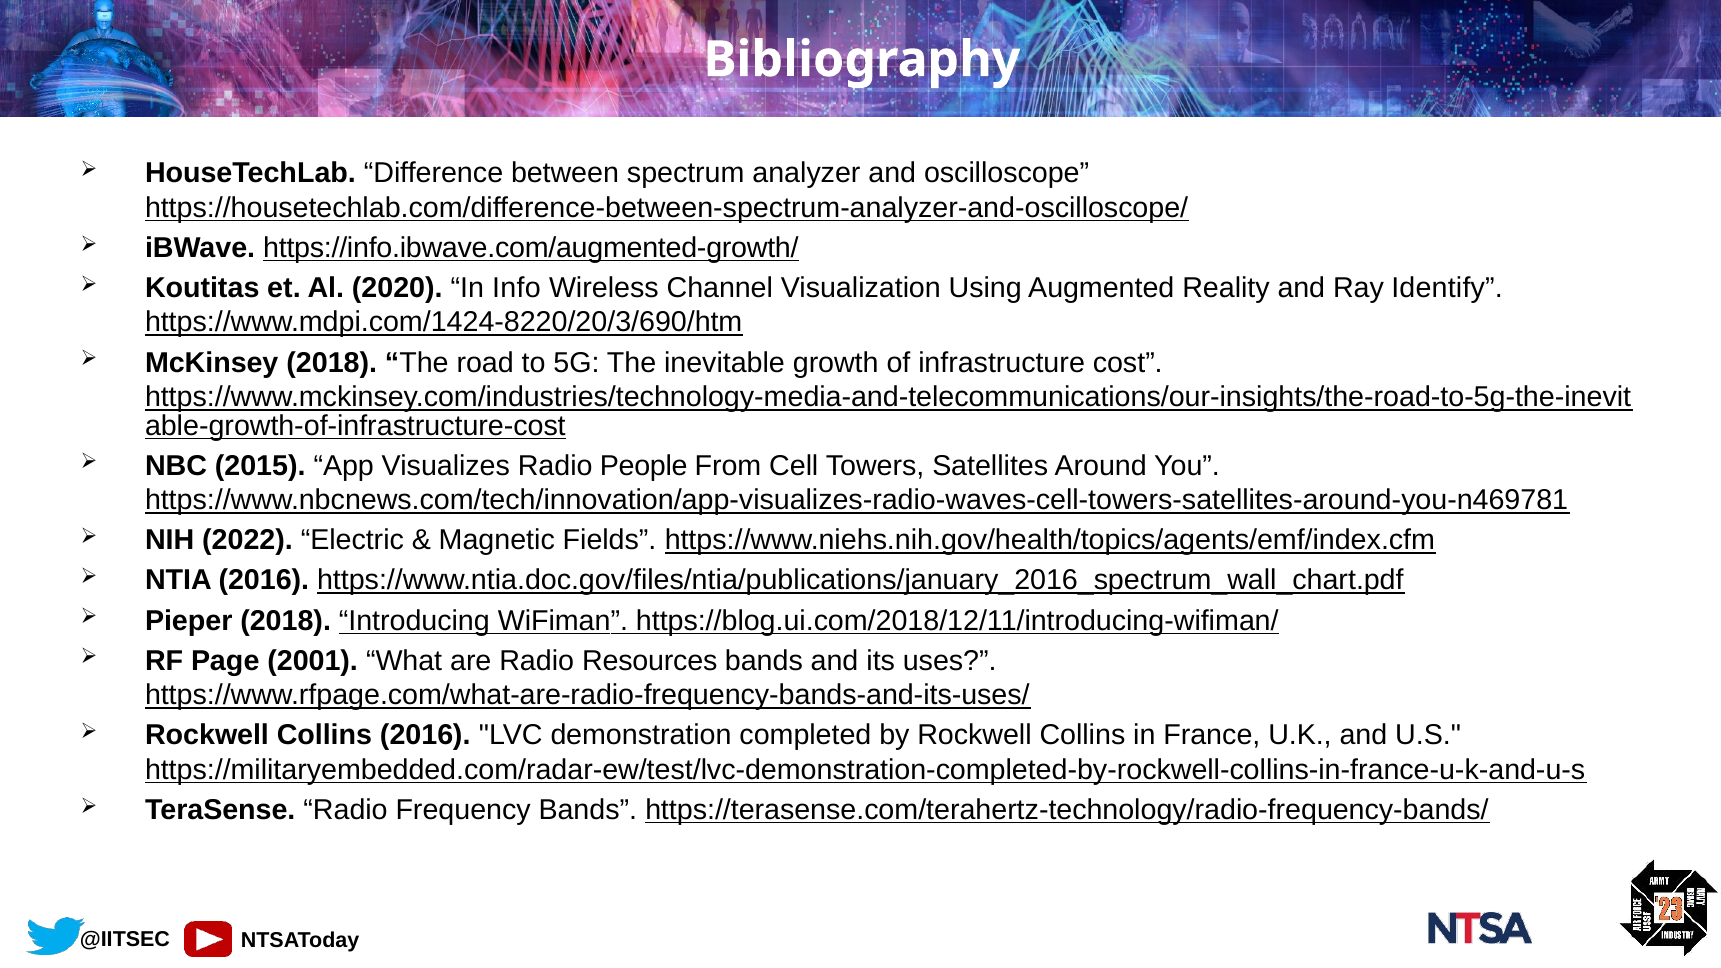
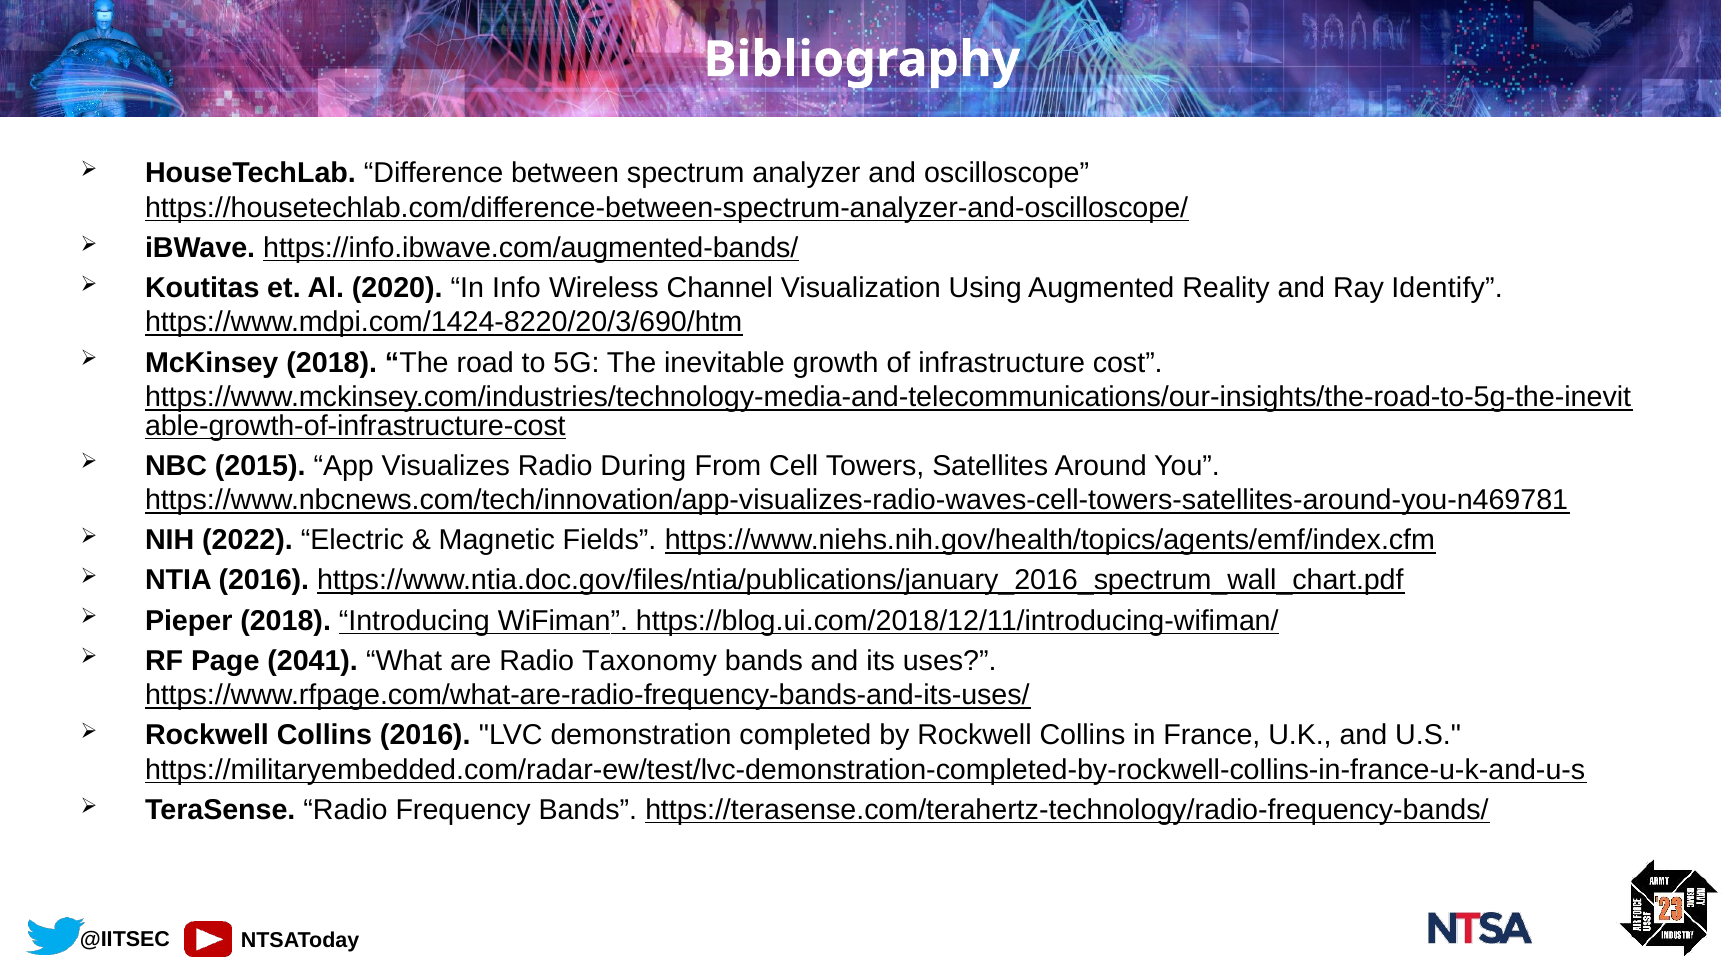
https://info.ibwave.com/augmented-growth/: https://info.ibwave.com/augmented-growth/ -> https://info.ibwave.com/augmented-bands/ (531, 248)
People: People -> During (643, 466)
2001: 2001 -> 2041 (313, 661)
Resources: Resources -> Taxonomy (650, 661)
